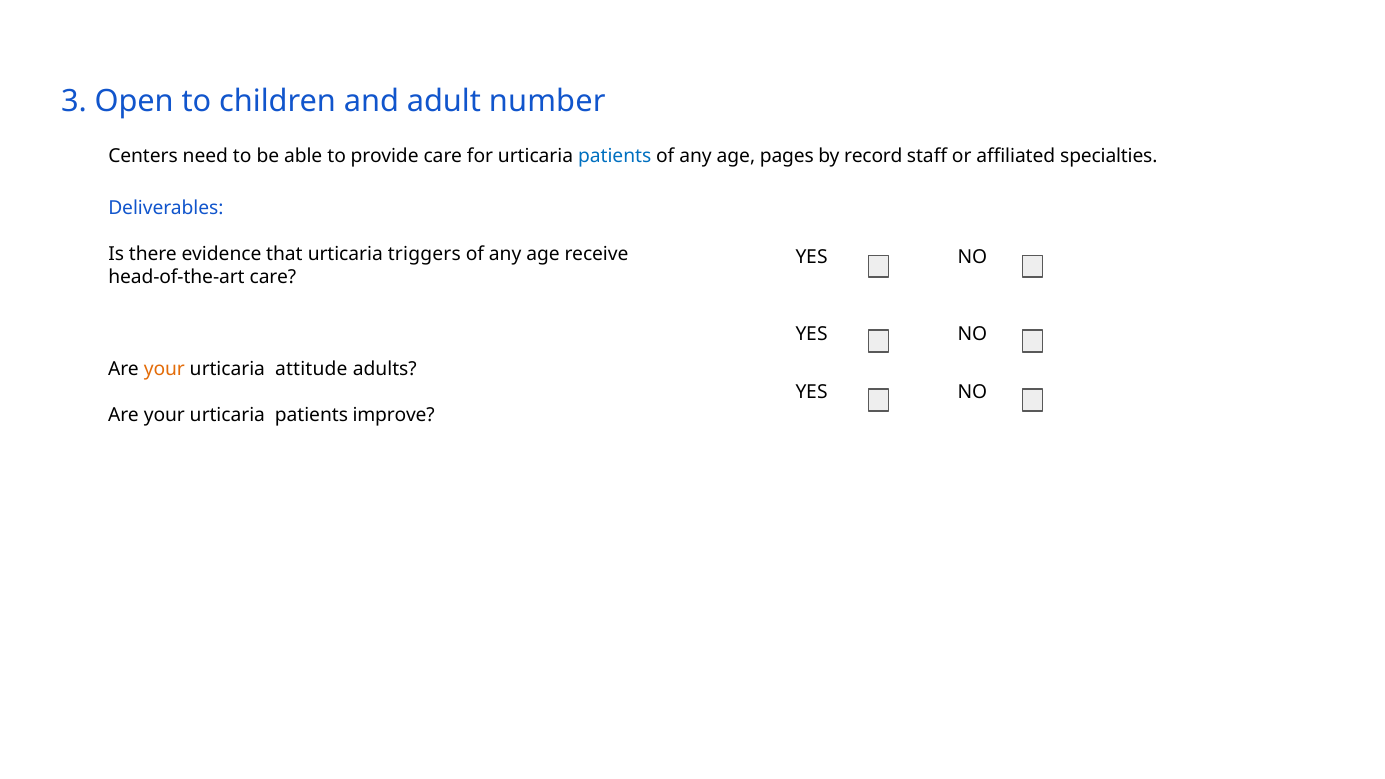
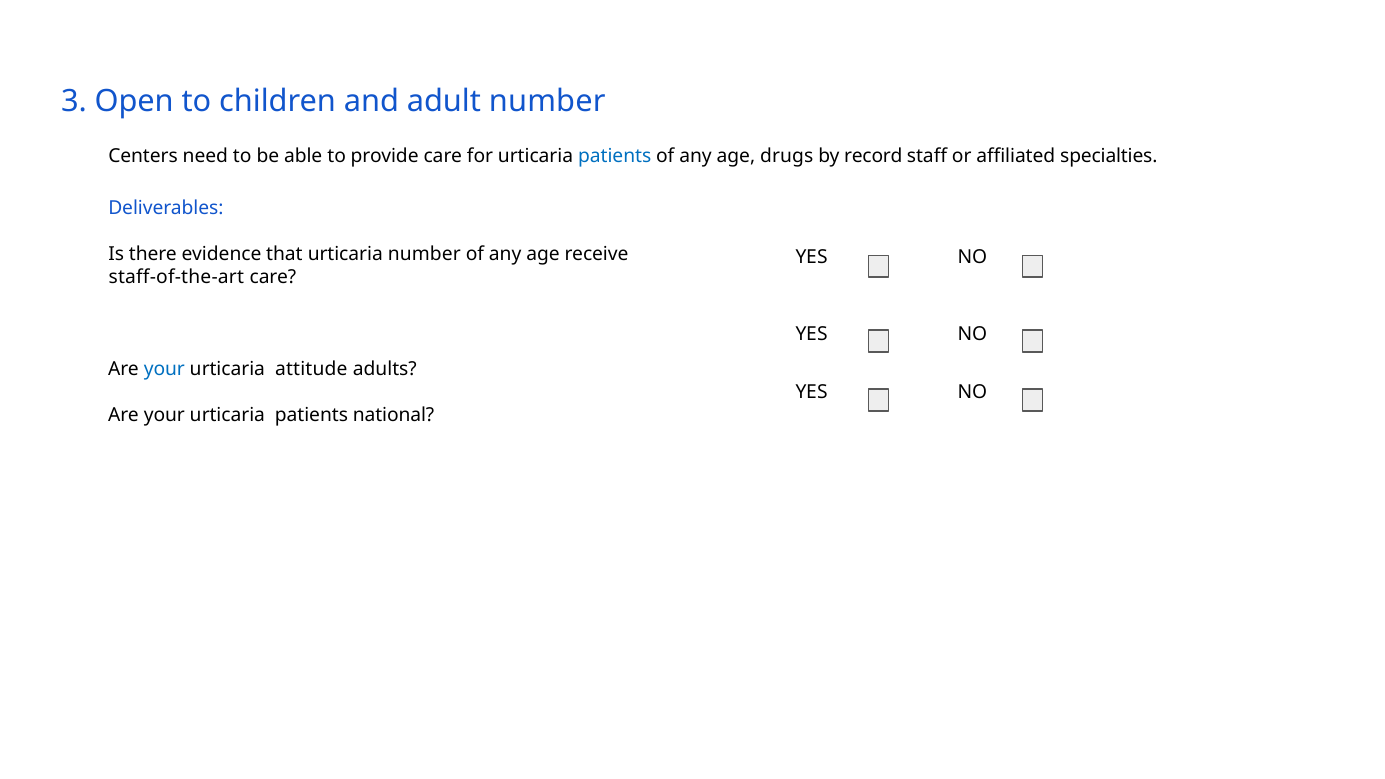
pages: pages -> drugs (787, 156)
urticaria triggers: triggers -> number (424, 254)
head-of-the-art: head-of-the-art -> staff-of-the-art (176, 277)
your colour: orange -> blue (164, 369)
improve: improve -> national (394, 416)
